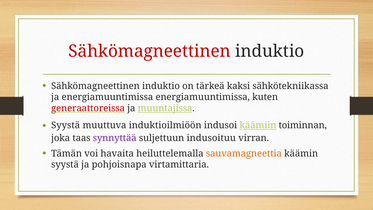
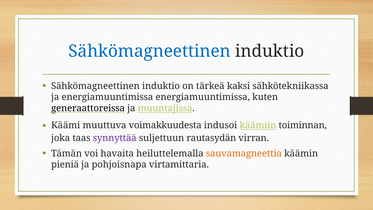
Sähkömagneettinen colour: red -> blue (150, 51)
generaattoreissa colour: red -> black (88, 108)
Syystä: Syystä -> Käämi (66, 125)
induktioilmiöön: induktioilmiöön -> voimakkuudesta (165, 125)
indusoituu: indusoituu -> rautasydän (211, 138)
syystä: syystä -> pieniä (65, 164)
